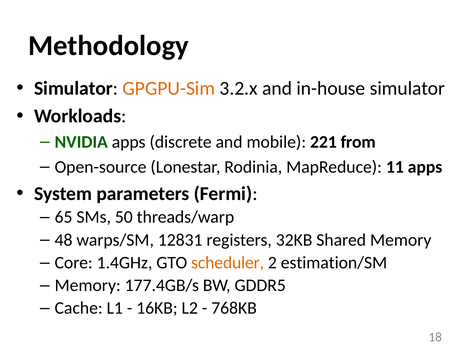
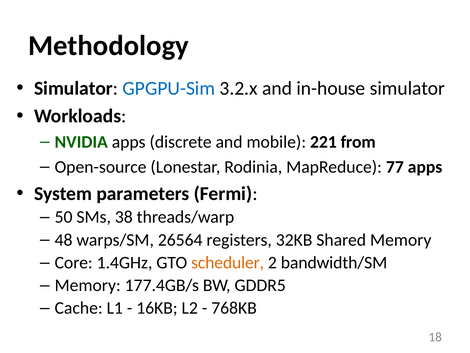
GPGPU-Sim colour: orange -> blue (169, 88)
11: 11 -> 77 (395, 167)
65: 65 -> 50 (64, 217)
50: 50 -> 38 (124, 217)
12831: 12831 -> 26564 (180, 240)
estimation/SM: estimation/SM -> bandwidth/SM (334, 262)
